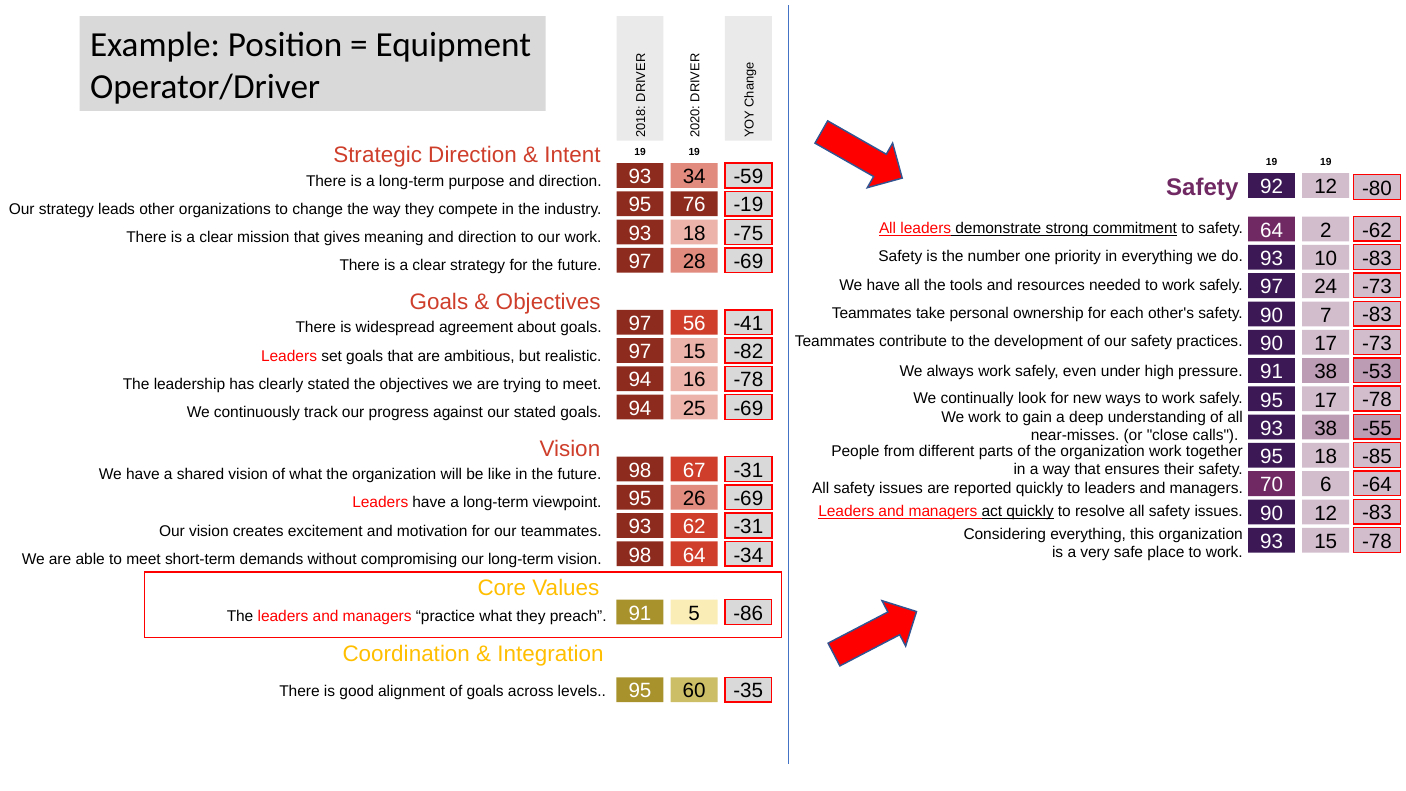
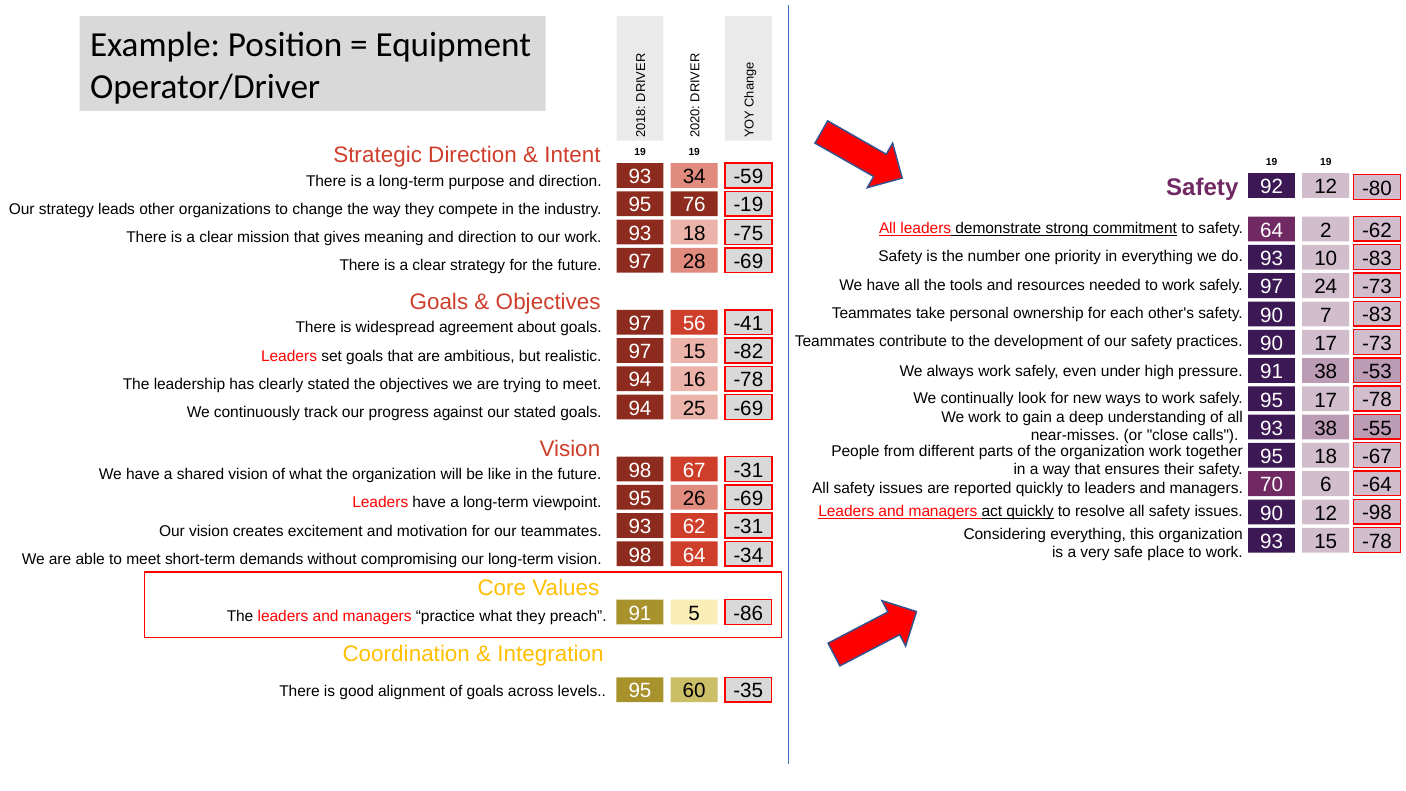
-85: -85 -> -67 (1377, 456)
-83: -83 -> -98 (1377, 513)
